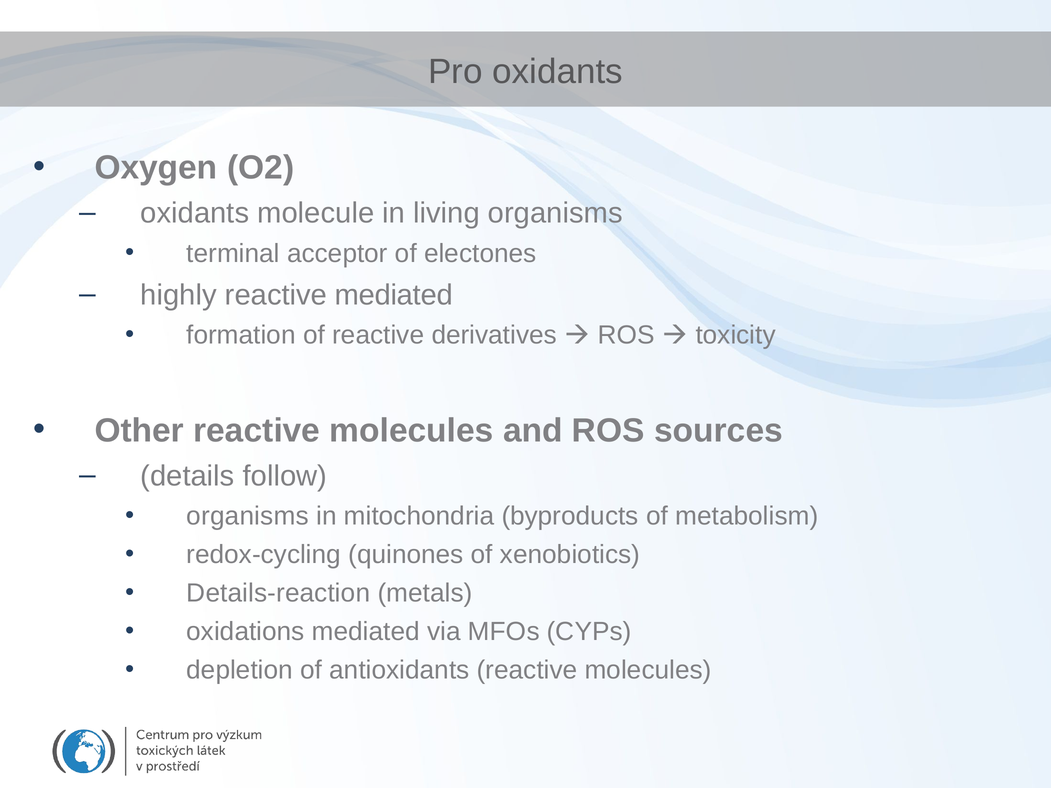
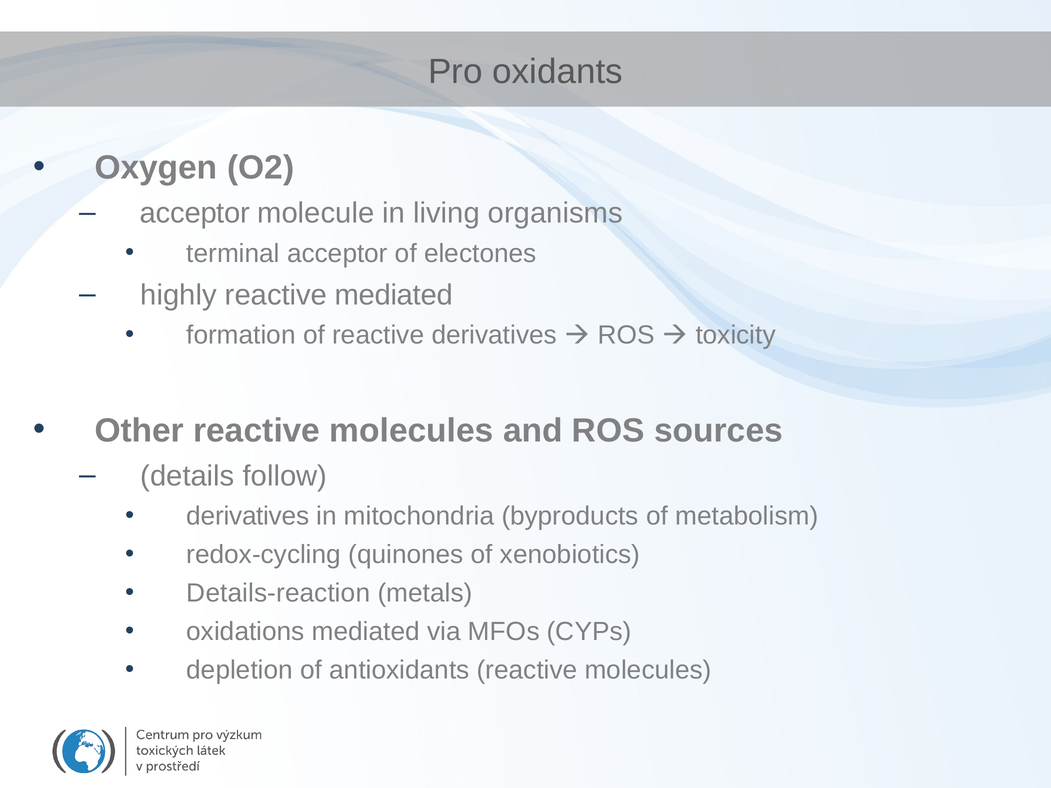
oxidants: oxidants -> acceptor (195, 213)
organisms: organisms -> derivatives (248, 516)
